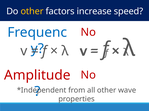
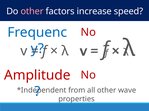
other colour: yellow -> pink (32, 11)
